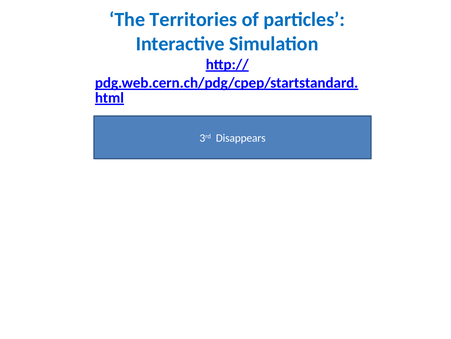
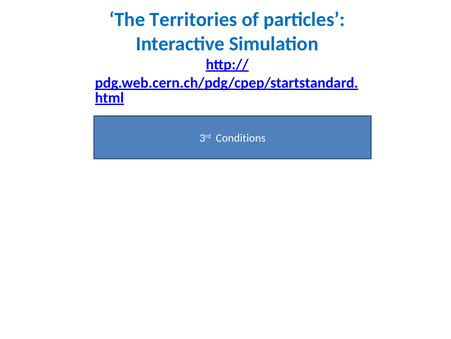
Disappears: Disappears -> Conditions (241, 138)
